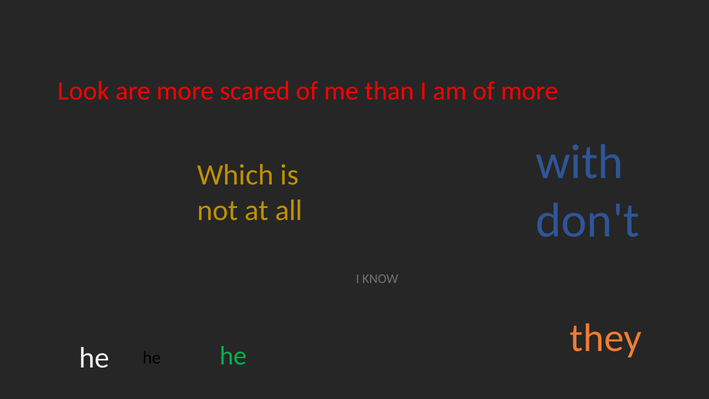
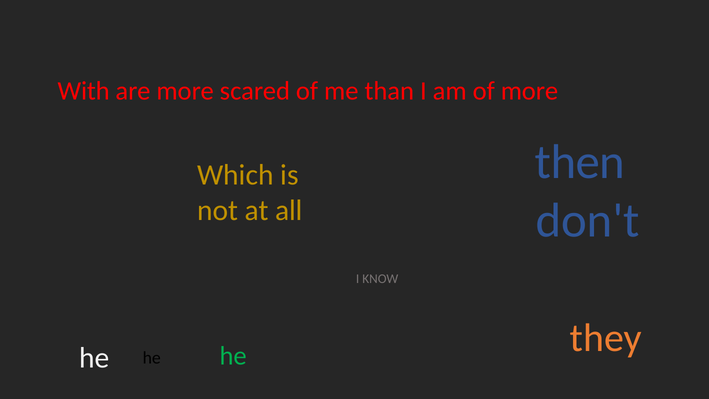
Look: Look -> With (84, 91)
with: with -> then (580, 162)
